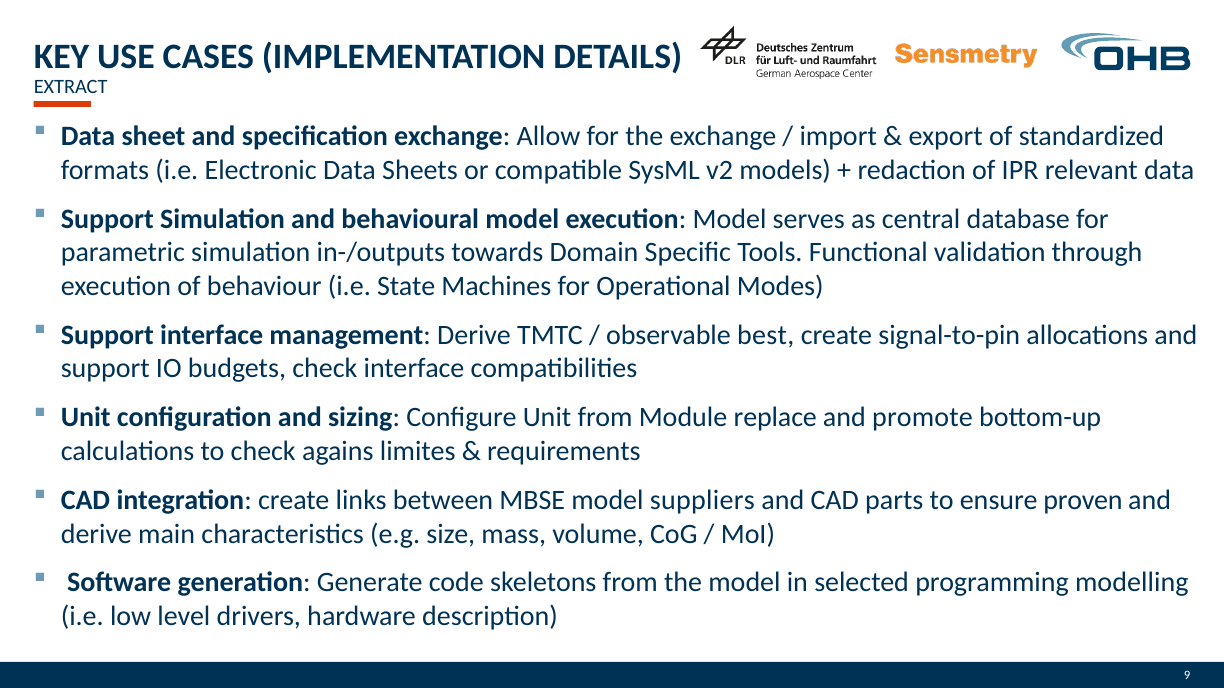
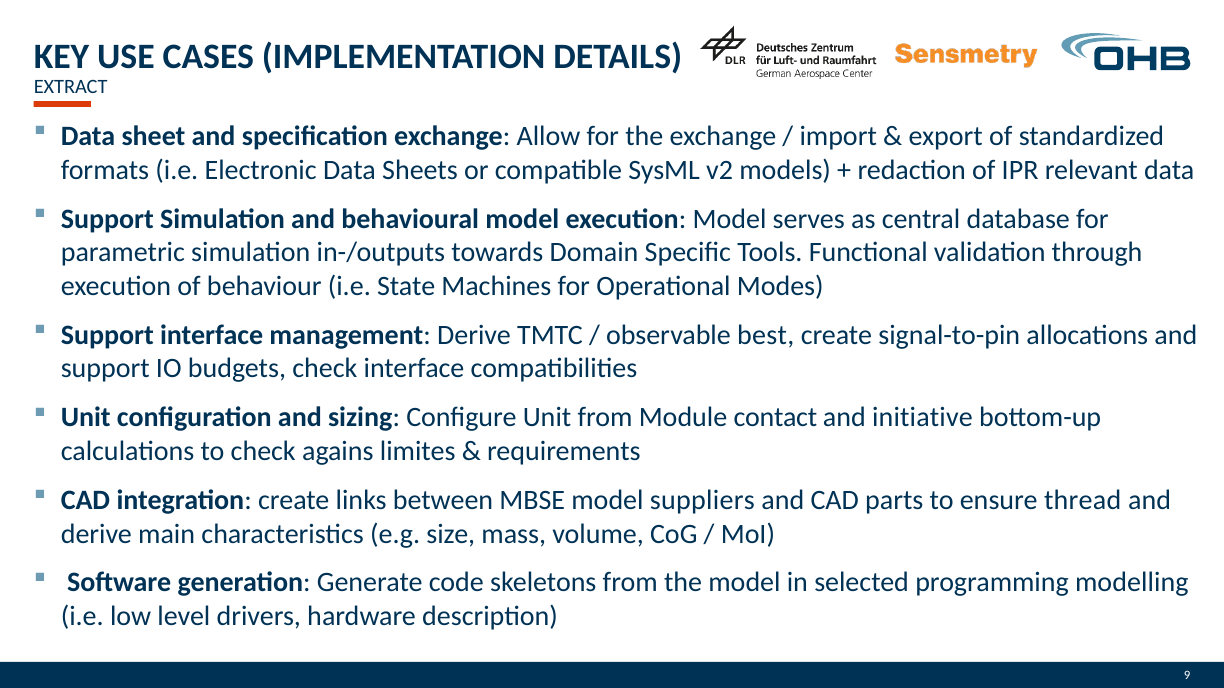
replace: replace -> contact (775, 418)
promote: promote -> initiative (922, 418)
proven: proven -> thread (1083, 501)
